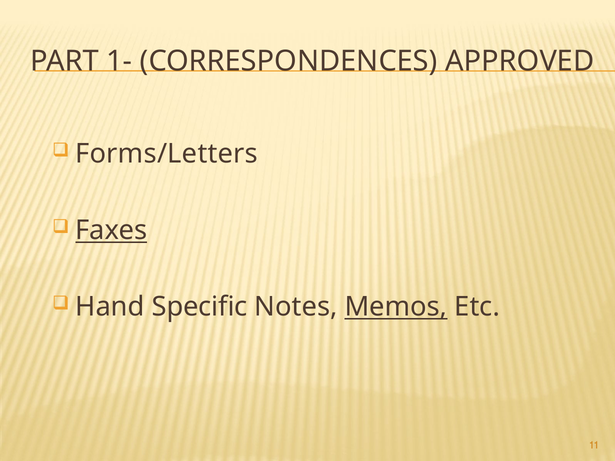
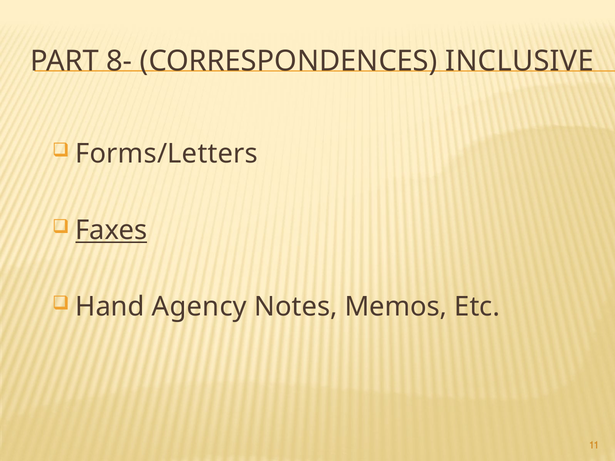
1-: 1- -> 8- (119, 61)
APPROVED: APPROVED -> INCLUSIVE (520, 61)
Specific: Specific -> Agency (199, 307)
Memos underline: present -> none (396, 307)
